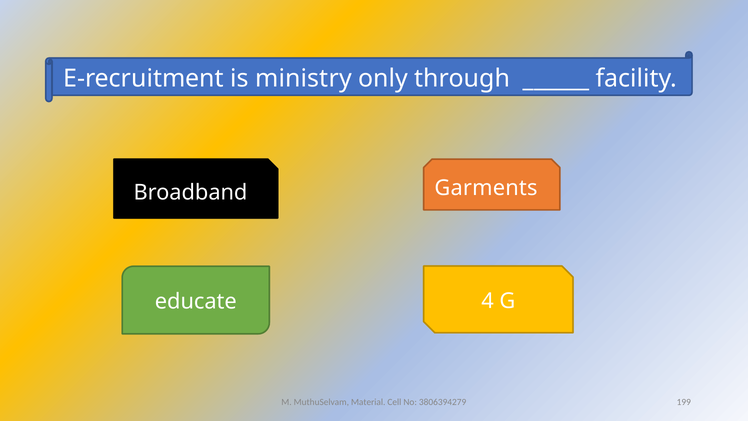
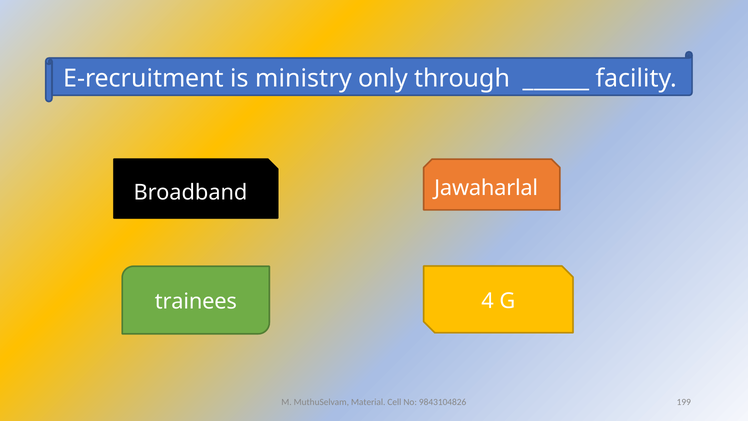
Garments: Garments -> Jawaharlal (486, 188)
educate: educate -> trainees (196, 301)
3806394279: 3806394279 -> 9843104826 (443, 402)
